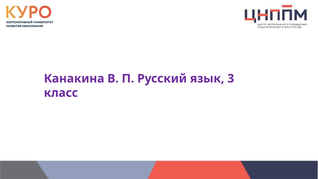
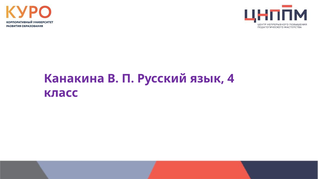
3: 3 -> 4 (231, 78)
